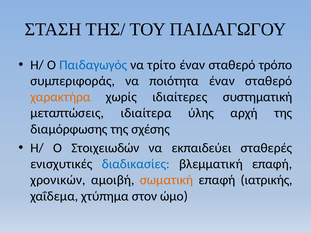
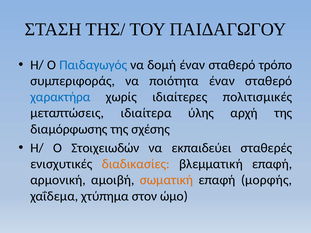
τρίτο: τρίτο -> δομή (162, 65)
χαρακτήρα colour: orange -> blue (60, 97)
συστηματική: συστηματική -> πολιτισμικές (258, 97)
διαδικασίες colour: blue -> orange (136, 164)
χρονικών: χρονικών -> αρμονική (58, 180)
ιατρικής: ιατρικής -> μορφής (266, 180)
